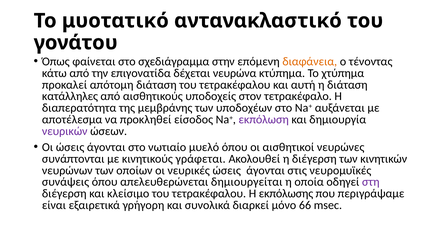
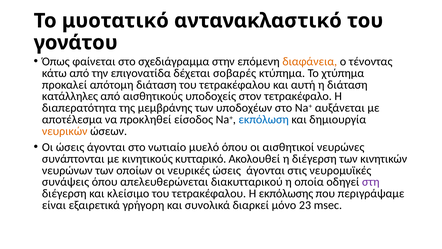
νευρώνα: νευρώνα -> σοβαρές (235, 73)
εκπόλωση colour: purple -> blue (264, 119)
νευρικών colour: purple -> orange (65, 131)
γράφεται: γράφεται -> κυτταρικό (201, 158)
δημιουργείται: δημιουργείται -> διακυτταρικού (247, 182)
66: 66 -> 23 (305, 205)
